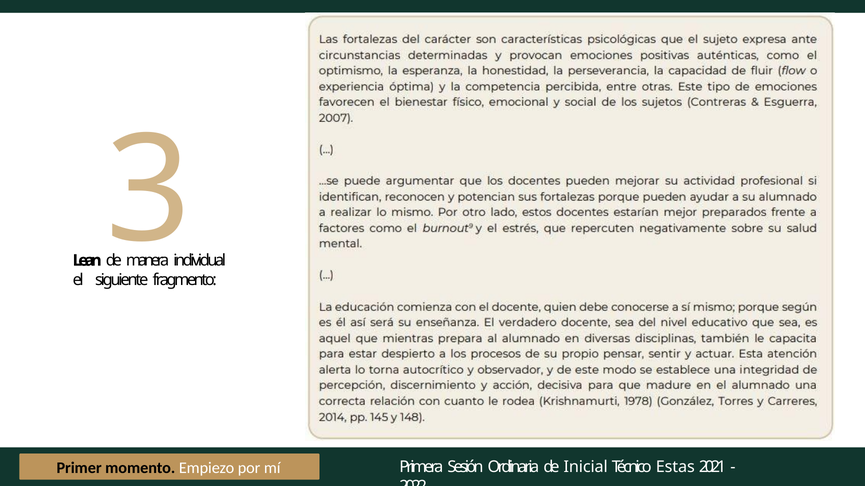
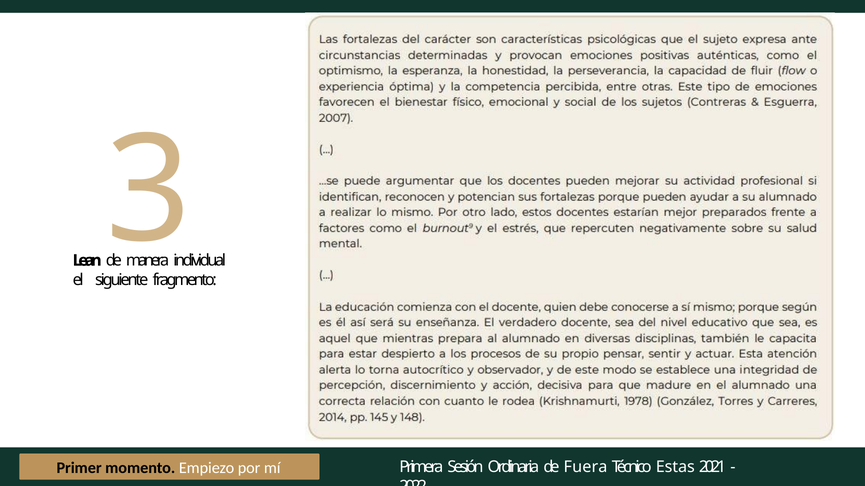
Inicial: Inicial -> Fuera (586, 467)
